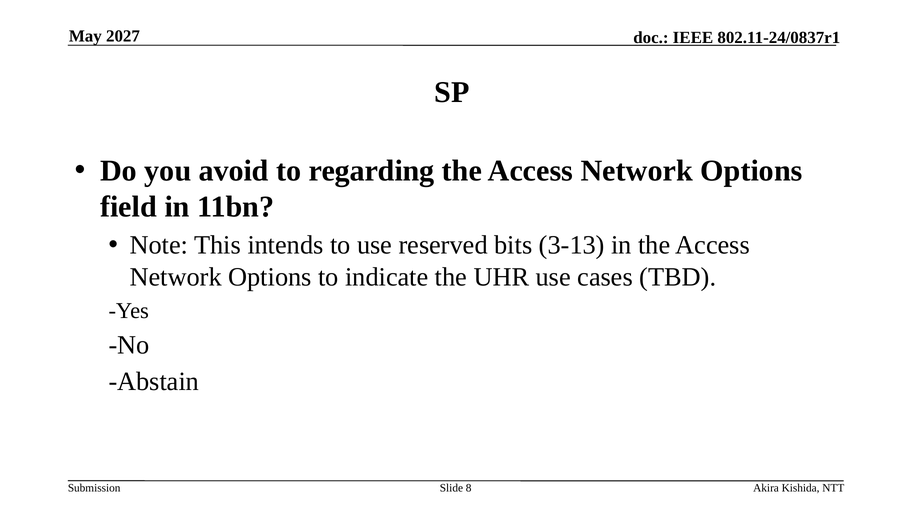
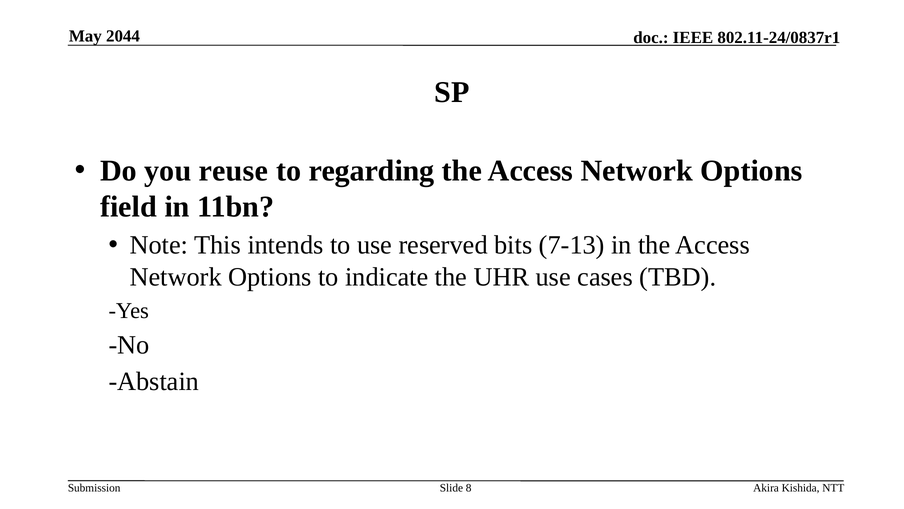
2027: 2027 -> 2044 (123, 36)
avoid: avoid -> reuse (234, 171)
3-13: 3-13 -> 7-13 (572, 245)
